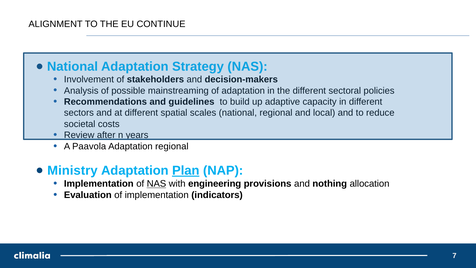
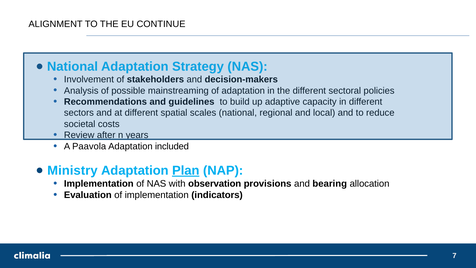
Adaptation regional: regional -> included (172, 146)
NAS underline: present -> none (156, 184)
engineering: engineering -> observation (215, 184)
nothing: nothing -> bearing (330, 184)
